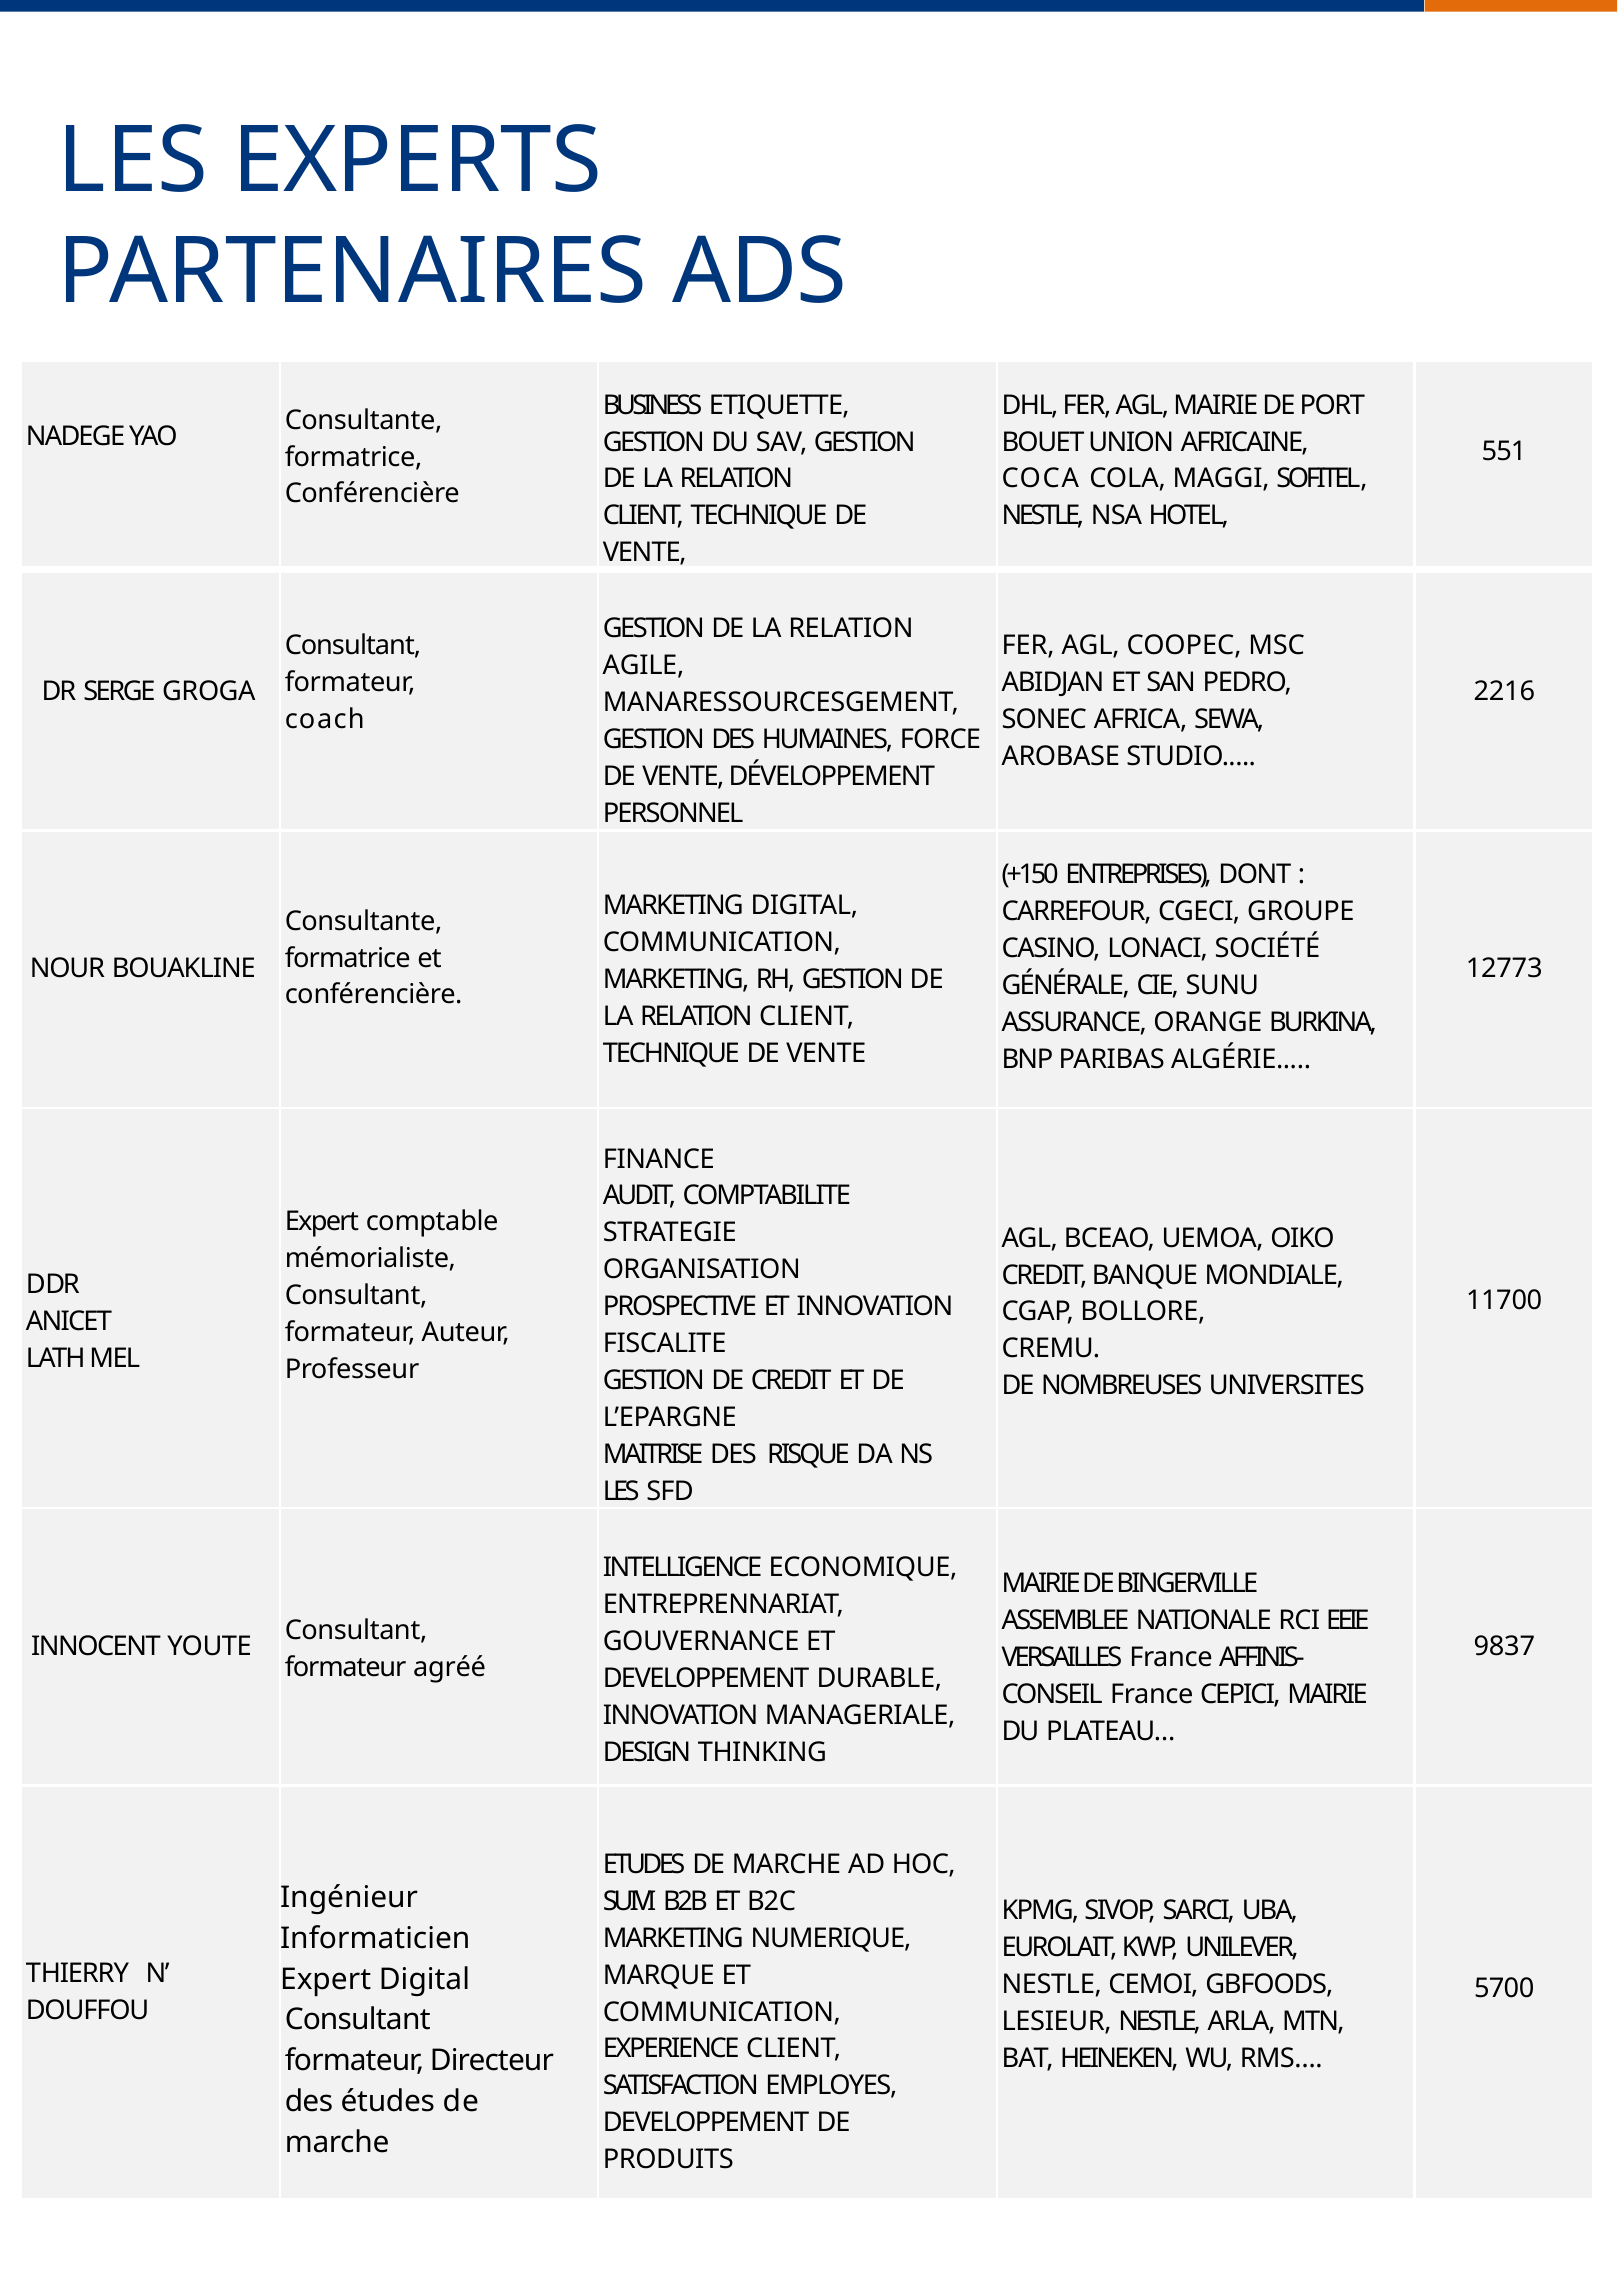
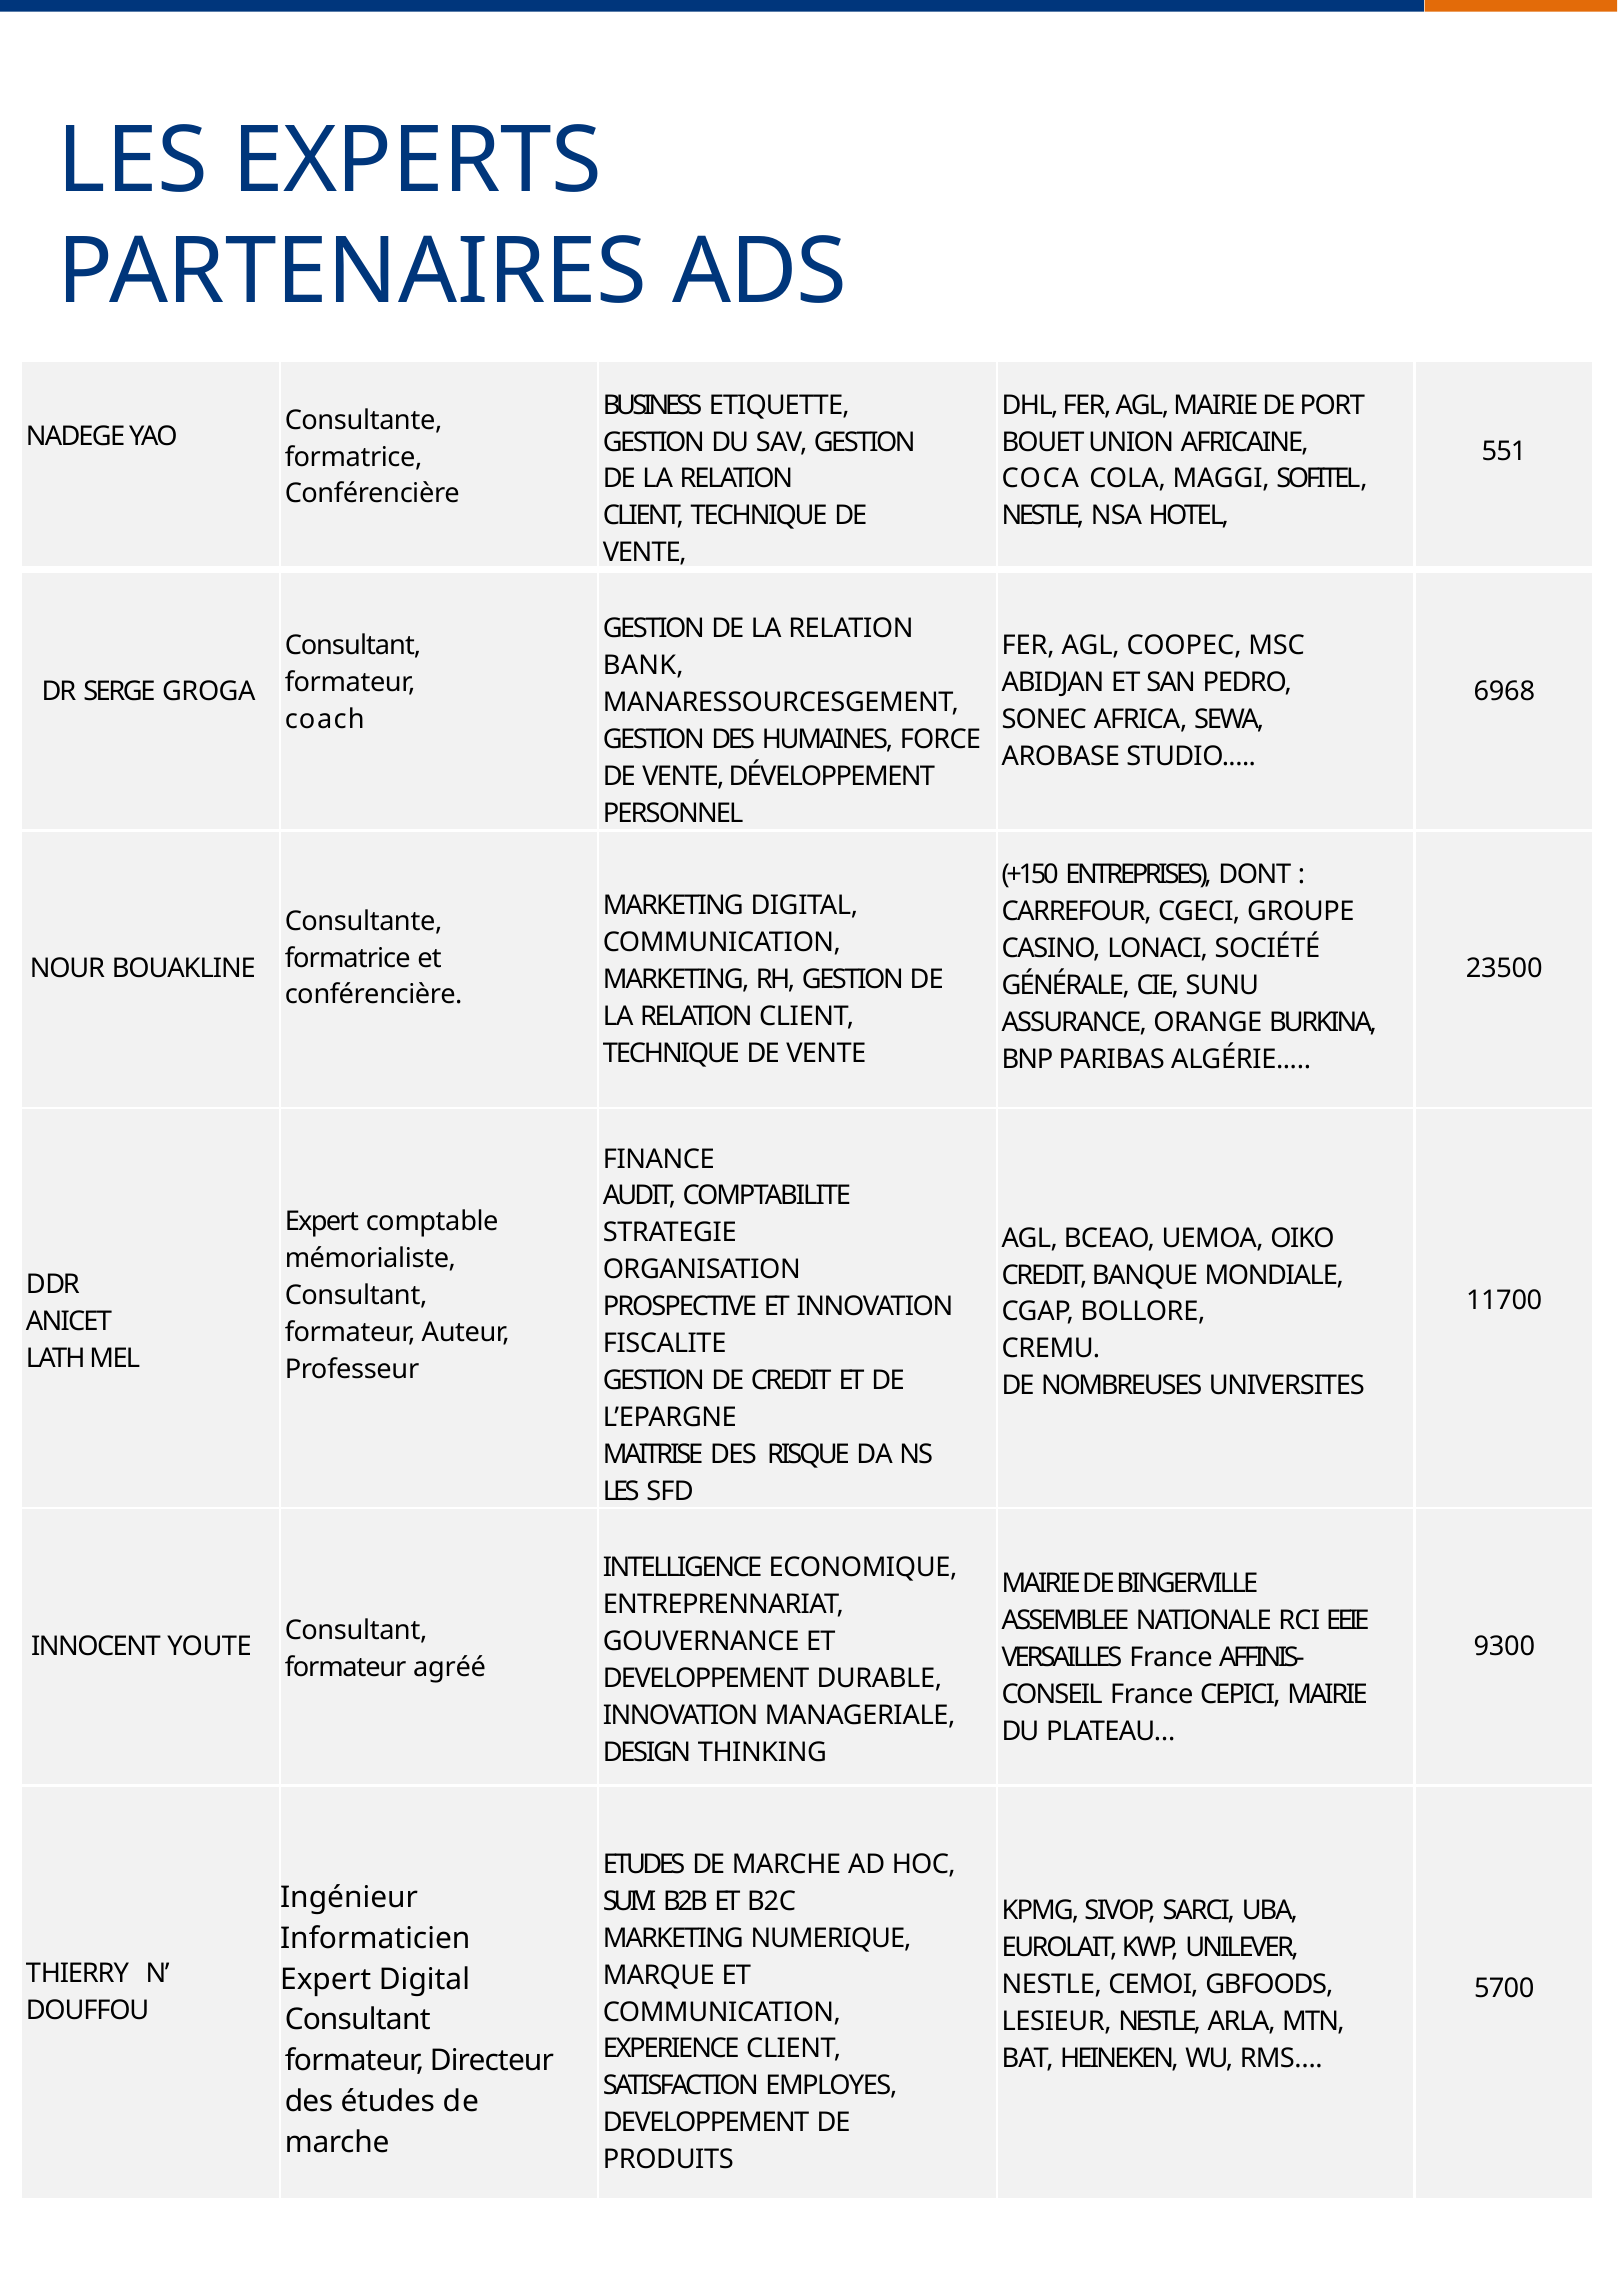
AGILE: AGILE -> BANK (643, 666)
2216: 2216 -> 6968 (1504, 692)
12773: 12773 -> 23500 (1504, 969)
9837: 9837 -> 9300 (1504, 1647)
